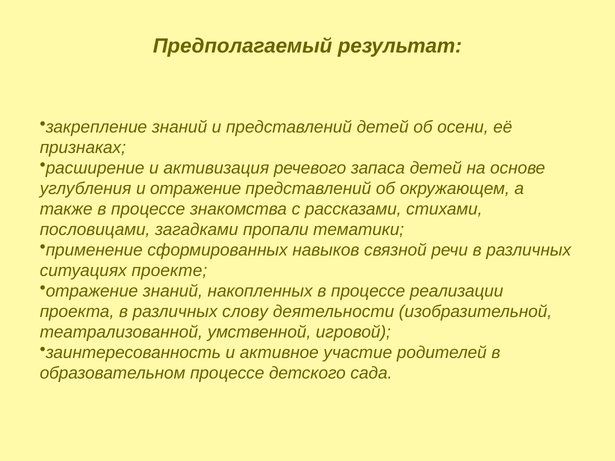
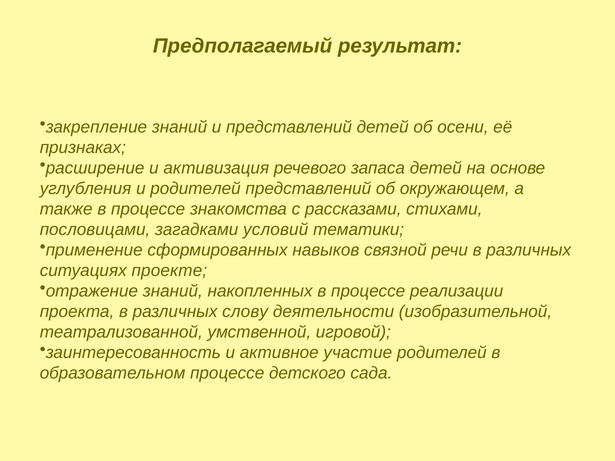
и отражение: отражение -> родителей (196, 189)
пропали: пропали -> условий (276, 230)
